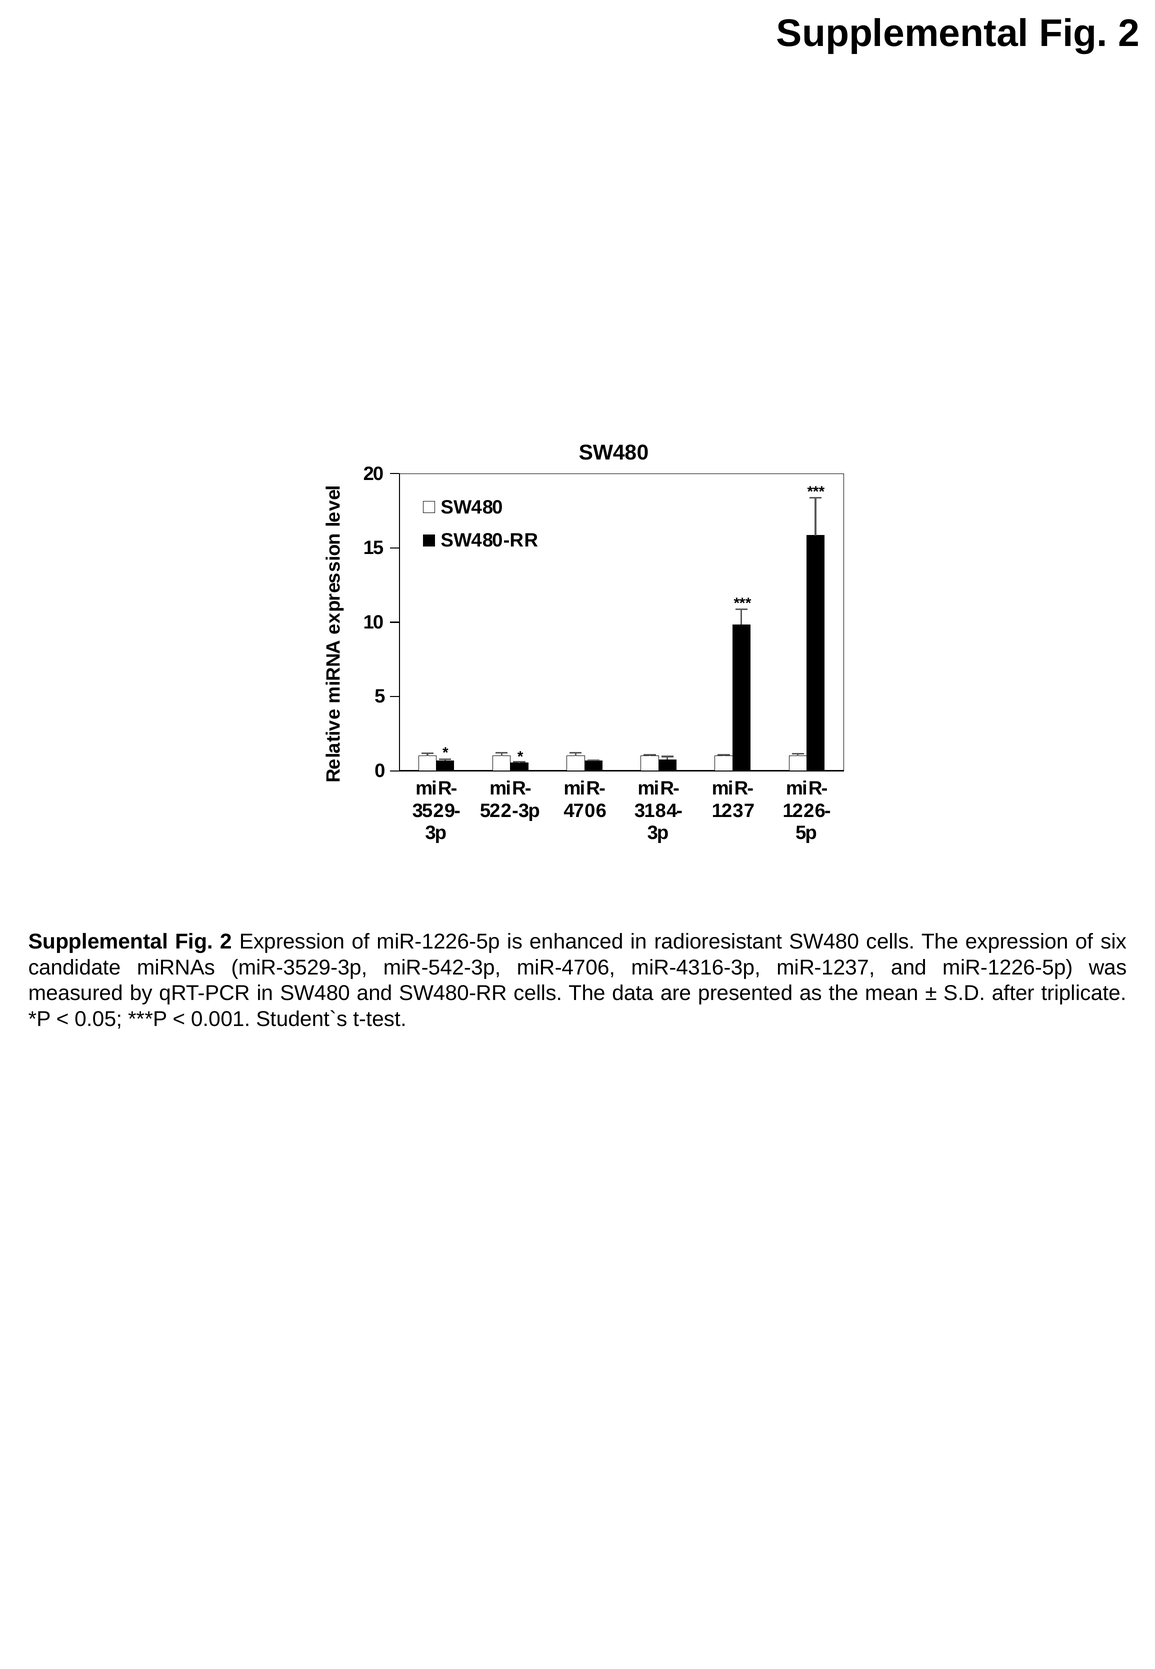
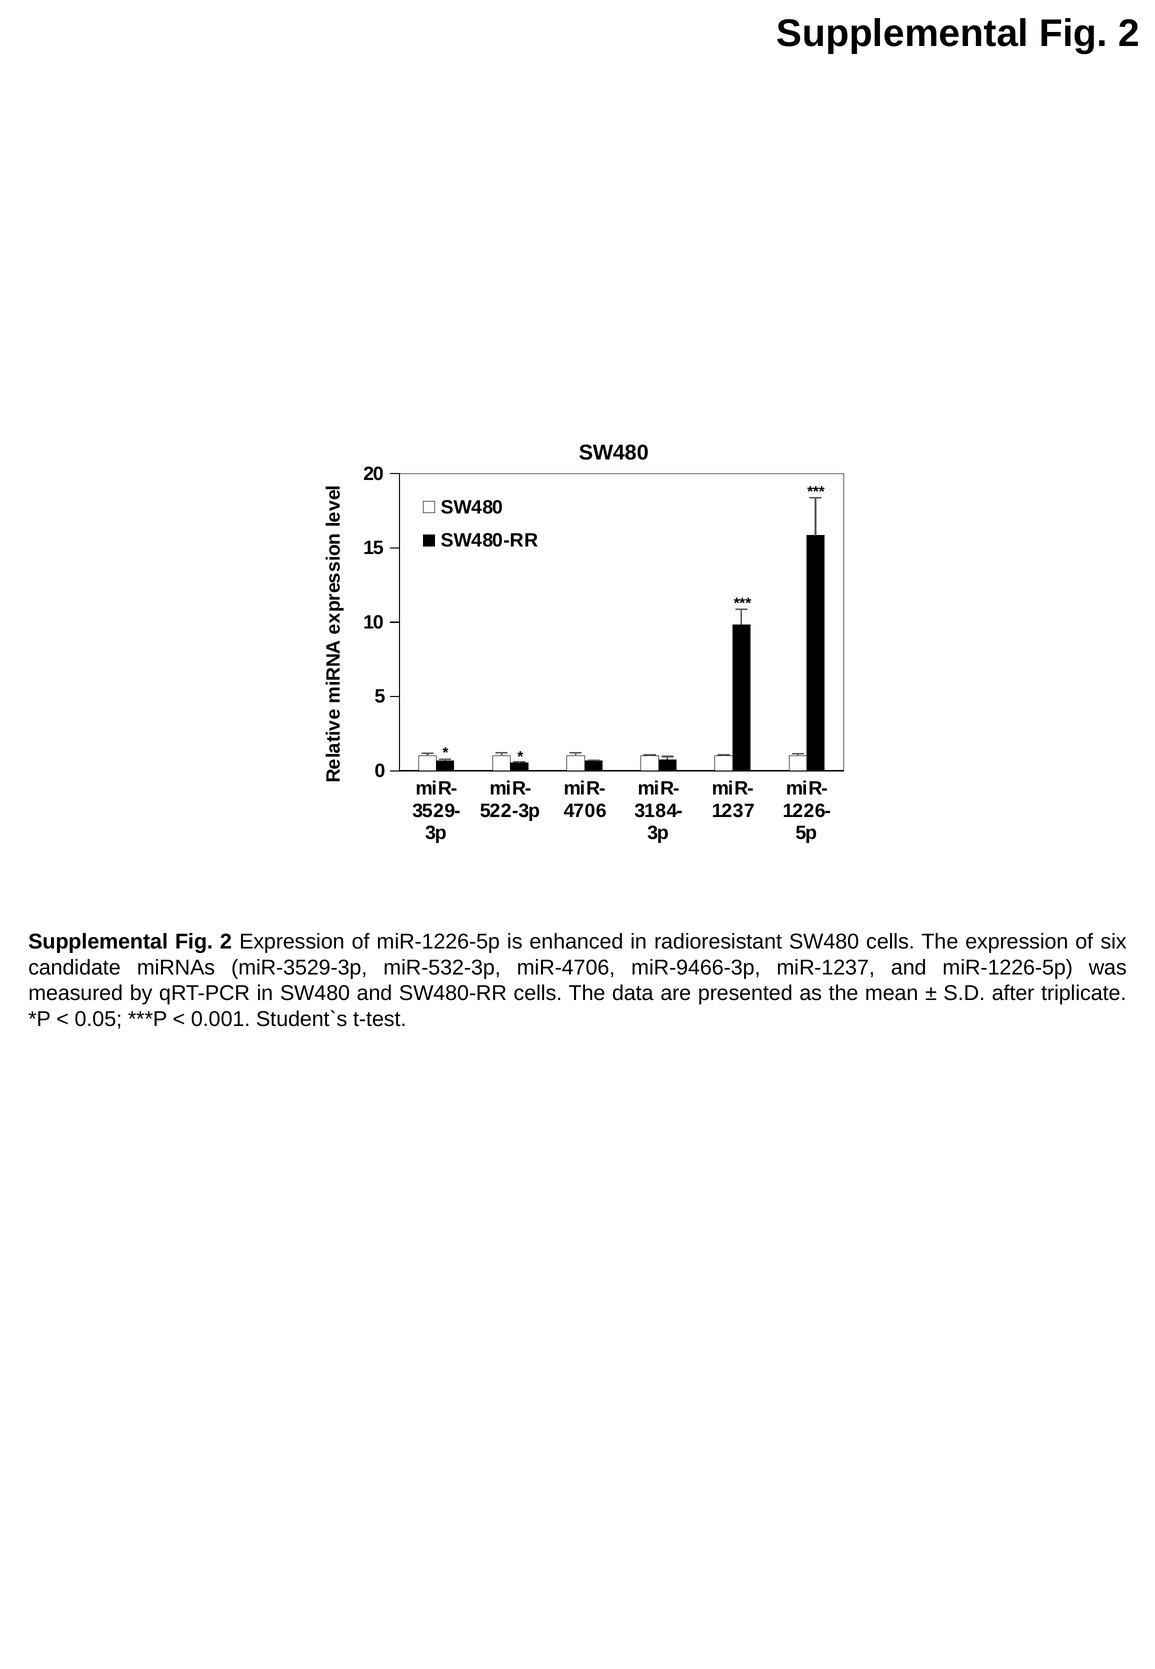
miR-542-3p: miR-542-3p -> miR-532-3p (442, 967)
miR-4316-3p: miR-4316-3p -> miR-9466-3p (696, 967)
